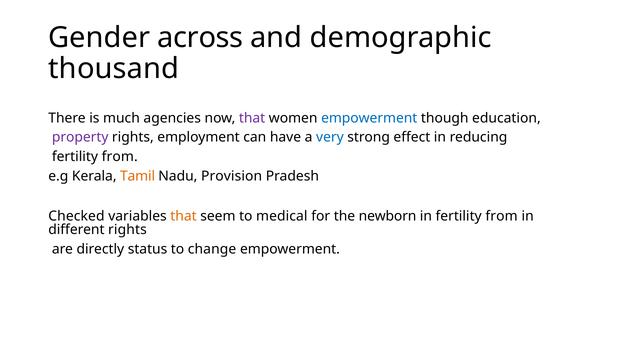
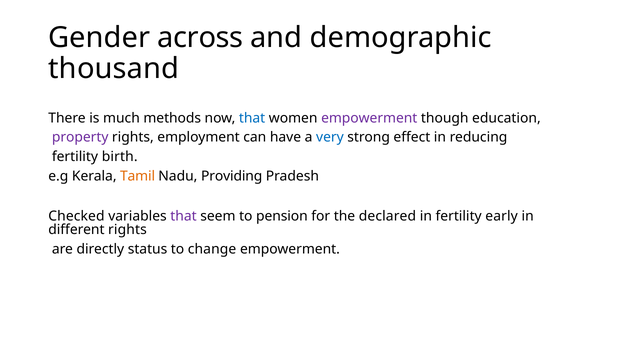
agencies: agencies -> methods (172, 118)
that colour: purple -> blue (252, 118)
empowerment colour: blue -> purple (369, 118)
from: from -> birth (120, 157)
Provision: Provision -> Providing (232, 176)
that colour: orange -> purple (183, 217)
medical: medical -> pension (282, 217)
newborn: newborn -> declared (387, 217)
in fertility from: from -> early (502, 217)
